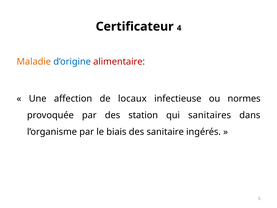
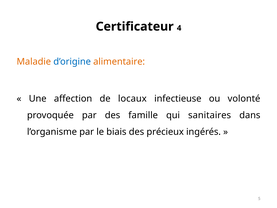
alimentaire colour: red -> orange (119, 62)
normes: normes -> volonté (244, 99)
station: station -> famille (143, 115)
sanitaire: sanitaire -> précieux (165, 132)
